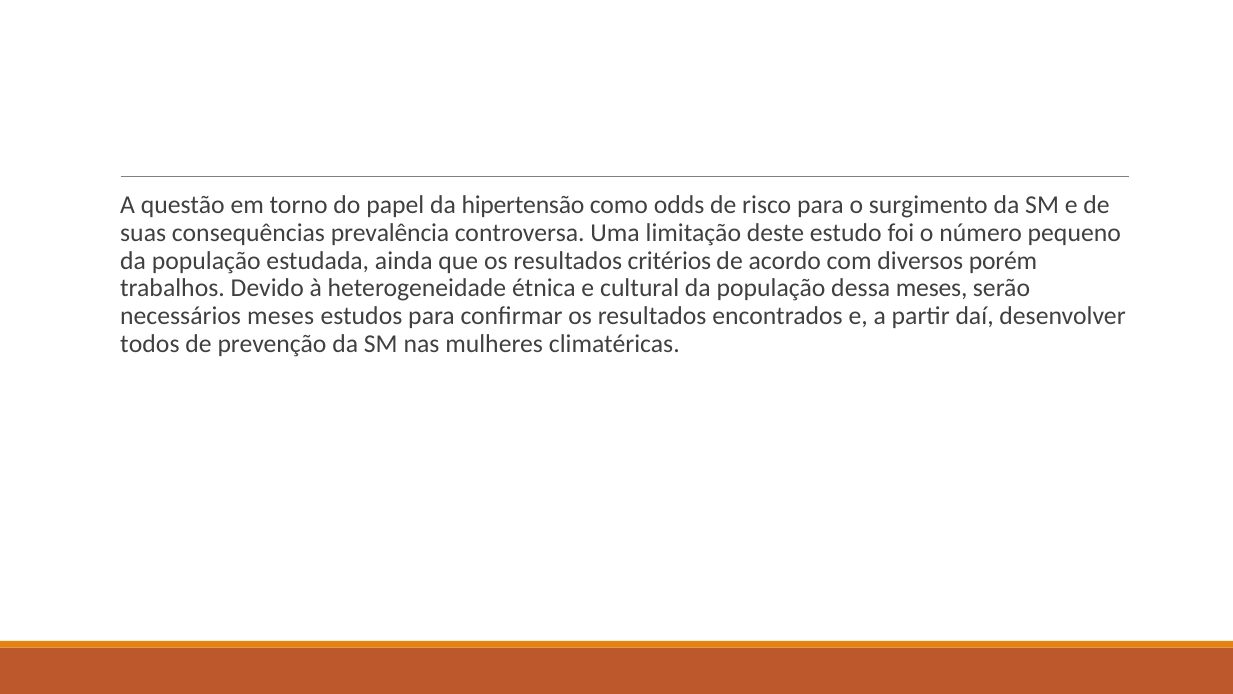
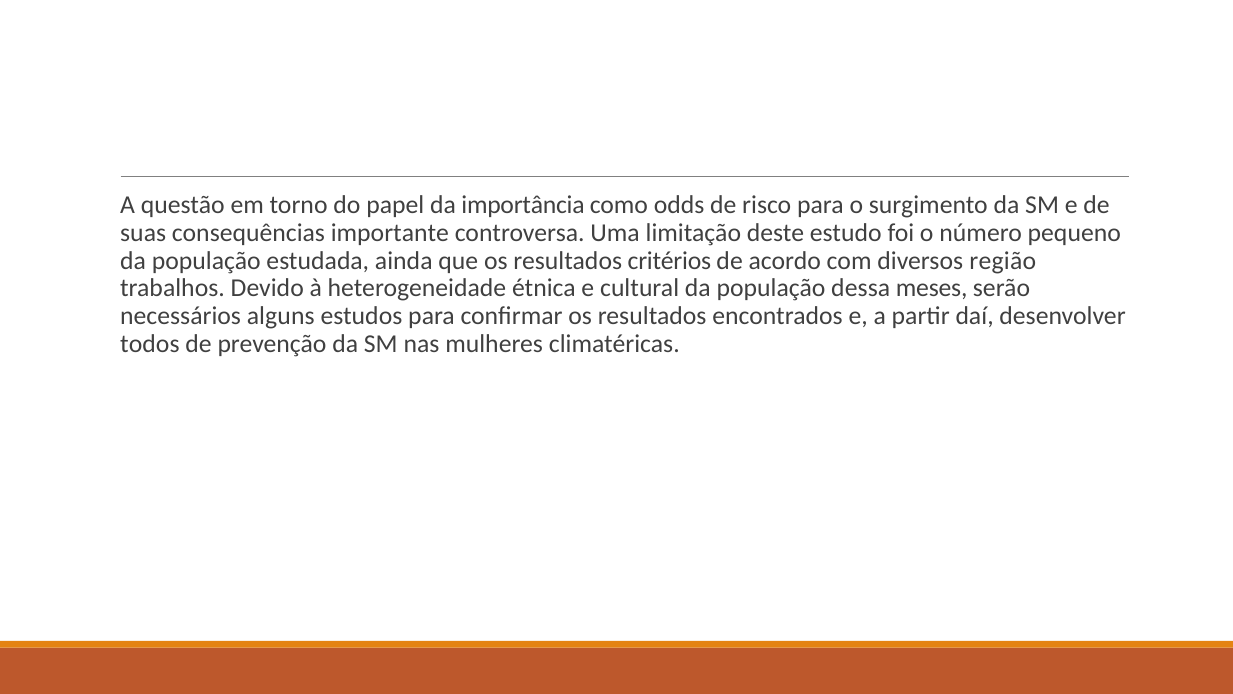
hipertensão: hipertensão -> importância (523, 205)
prevalência: prevalência -> importante (390, 233)
porém: porém -> região (1003, 260)
necessários meses: meses -> alguns (281, 316)
